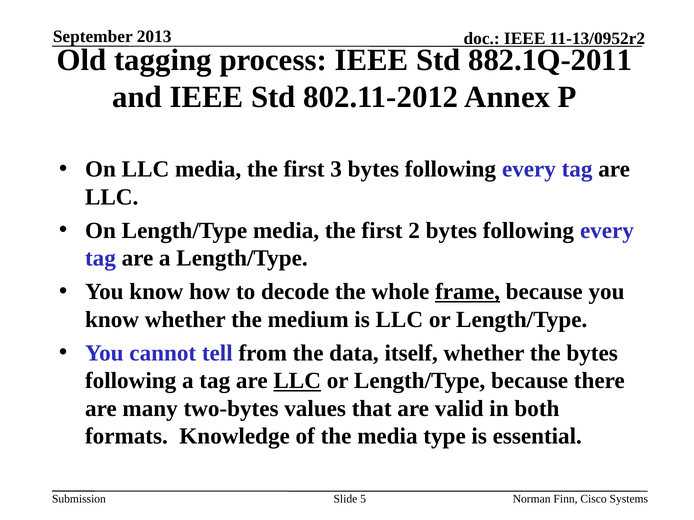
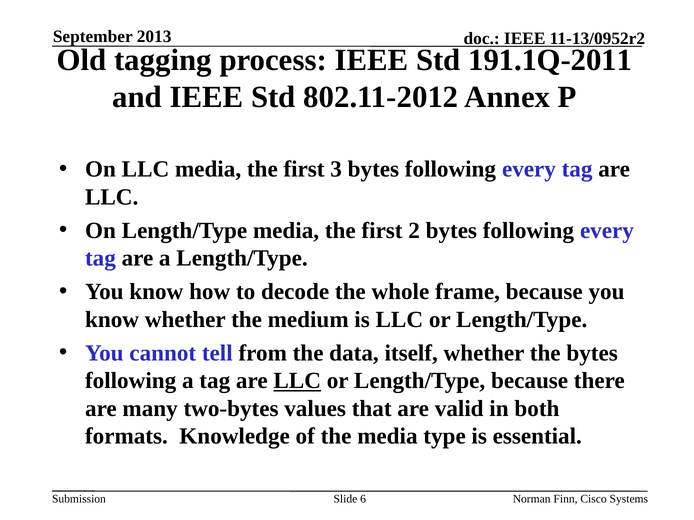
882.1Q-2011: 882.1Q-2011 -> 191.1Q-2011 (550, 60)
frame underline: present -> none (468, 292)
5: 5 -> 6 (363, 499)
